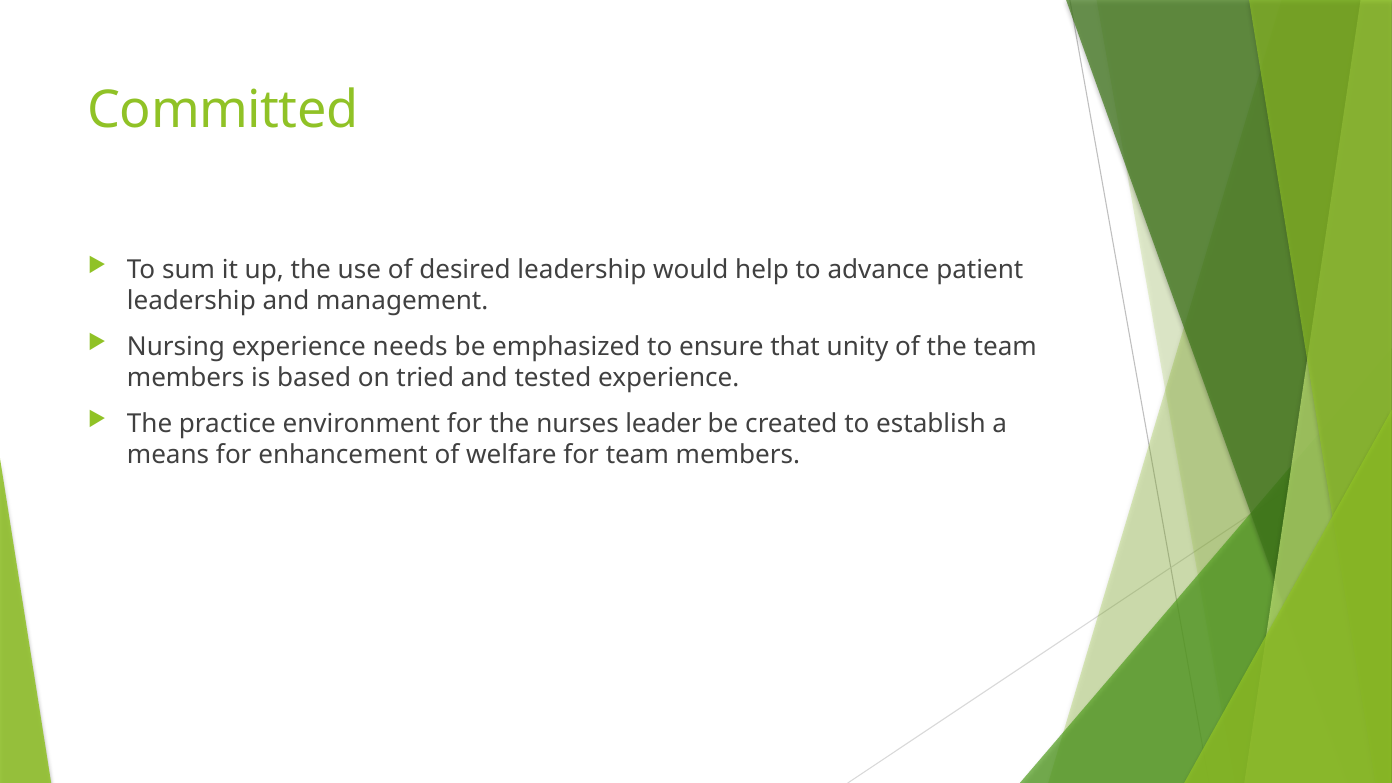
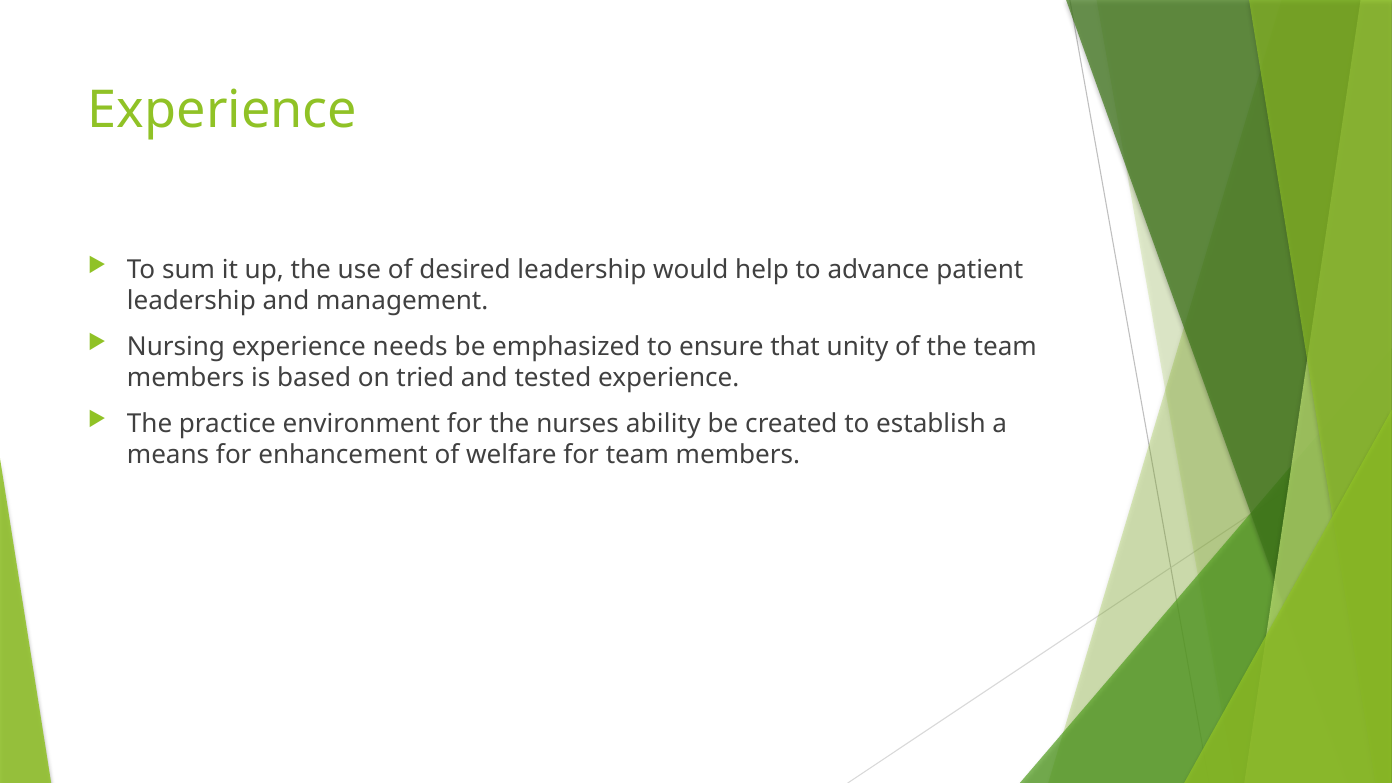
Committed: Committed -> Experience (223, 110)
leader: leader -> ability (663, 424)
